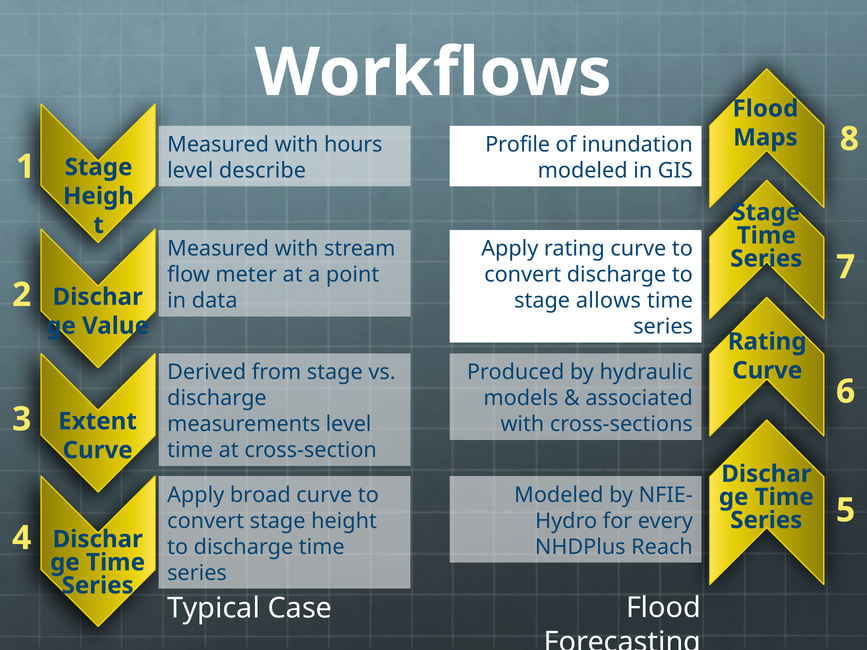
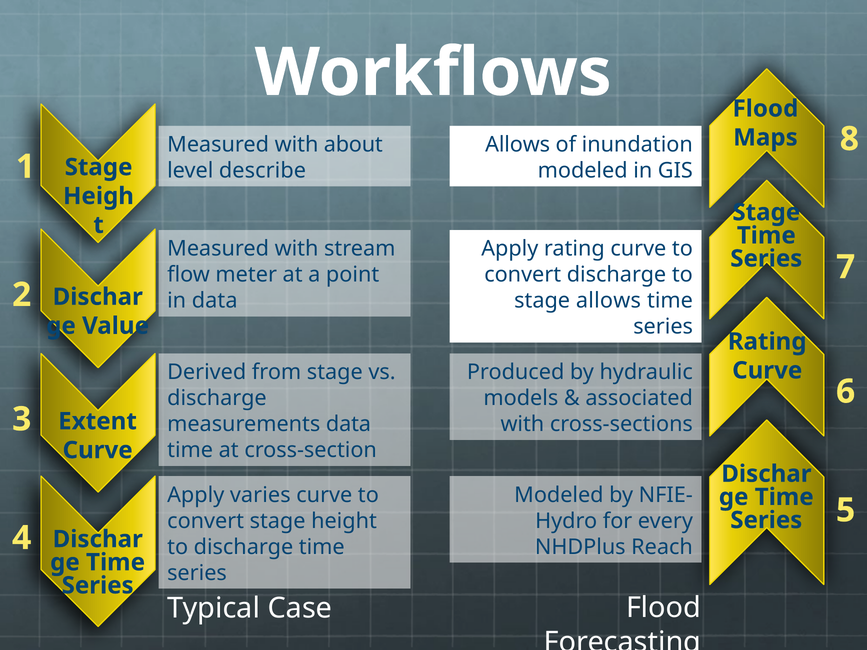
hours: hours -> about (353, 145)
Profile: Profile -> Allows (518, 145)
measurements level: level -> data (348, 424)
broad: broad -> varies (260, 495)
